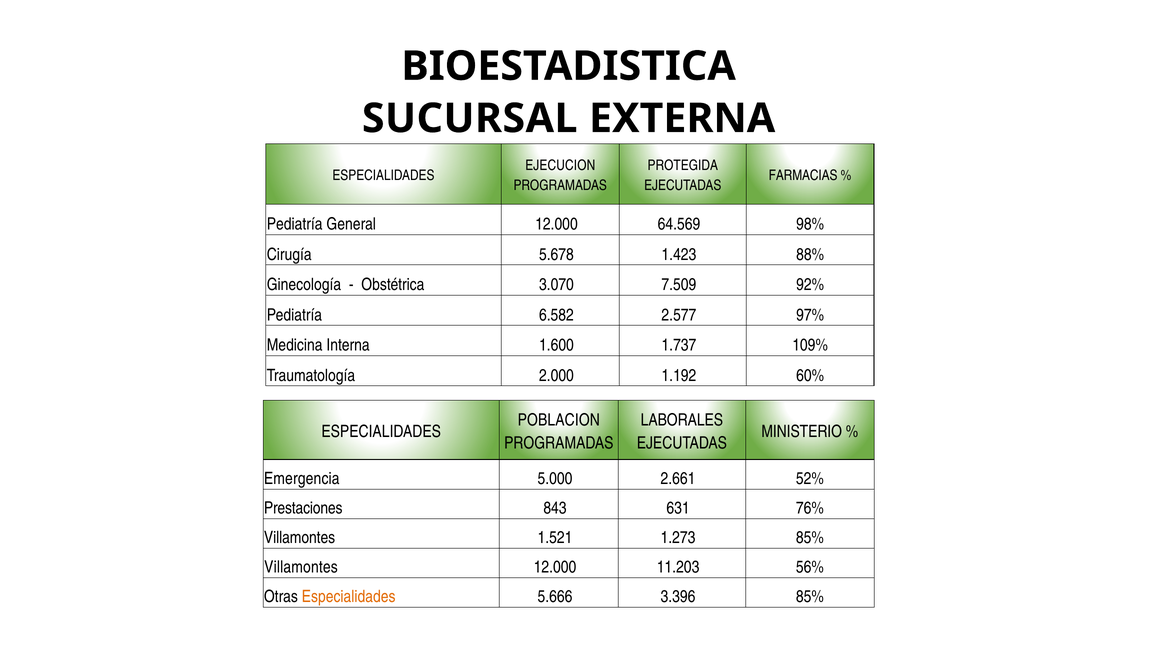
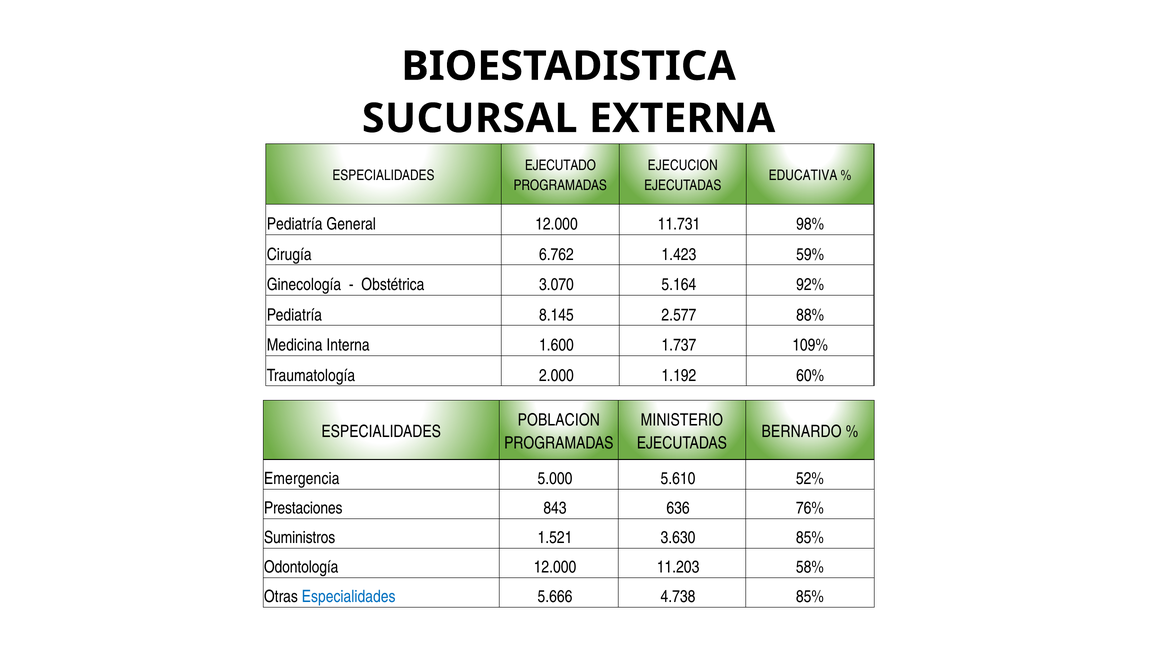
EJECUCION: EJECUCION -> EJECUTADO (560, 166)
PROTEGIDA: PROTEGIDA -> EJECUCION (683, 166)
FARMACIAS: FARMACIAS -> EDUCATIVA (803, 175)
64.569: 64.569 -> 11.731 (679, 224)
5.678: 5.678 -> 6.762 (556, 254)
88%: 88% -> 59% (810, 254)
7.509: 7.509 -> 5.164 (679, 285)
6.582: 6.582 -> 8.145 (556, 315)
97%: 97% -> 88% (810, 315)
LABORALES: LABORALES -> MINISTERIO (682, 420)
MINISTERIO: MINISTERIO -> BERNARDO (802, 431)
2.661: 2.661 -> 5.610 (678, 478)
631: 631 -> 636 (678, 508)
Villamontes: Villamontes -> Suministros (300, 537)
1.273: 1.273 -> 3.630 (678, 537)
Villamontes: Villamontes -> Odontología (301, 567)
56%: 56% -> 58% (810, 567)
Especialidades colour: orange -> blue (349, 597)
3.396: 3.396 -> 4.738 (678, 597)
